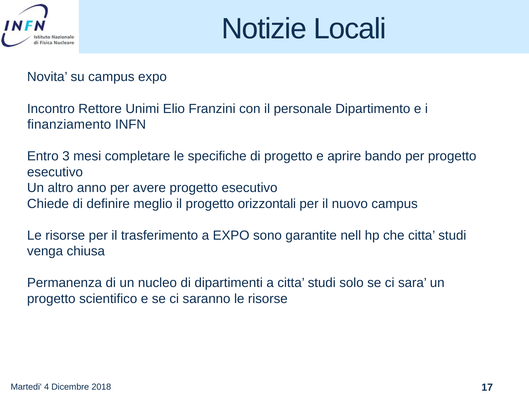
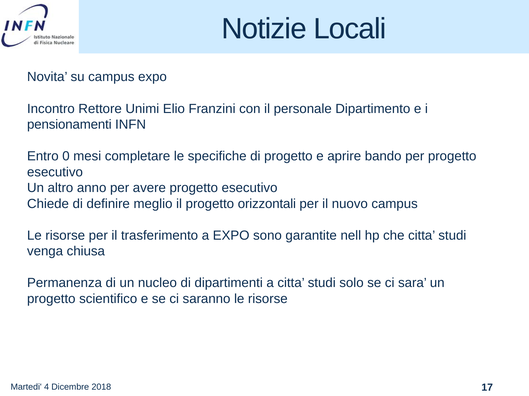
finanziamento: finanziamento -> pensionamenti (69, 125)
3: 3 -> 0 (66, 156)
